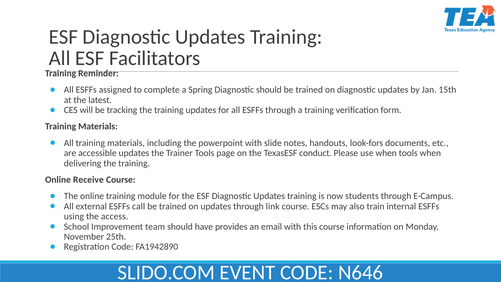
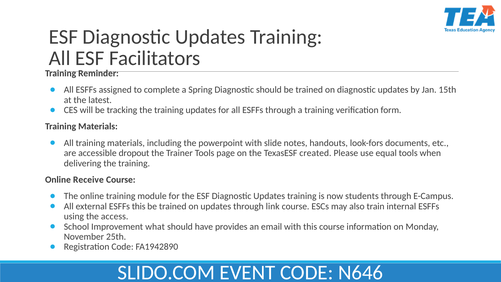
accessible updates: updates -> dropout (134, 153)
conduct: conduct -> created (315, 153)
use when: when -> equal (386, 153)
ESFFs call: call -> this (139, 206)
team: team -> what (155, 226)
